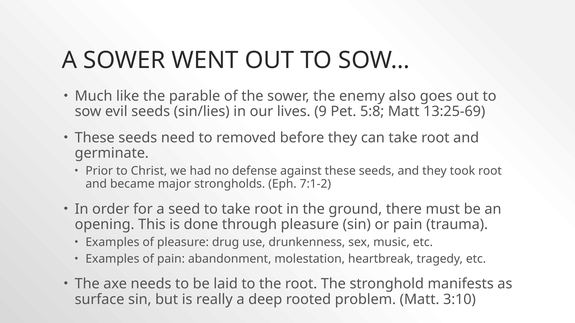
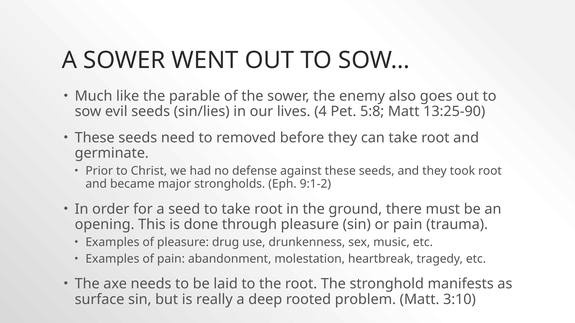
9: 9 -> 4 (321, 112)
13:25-69: 13:25-69 -> 13:25-90 (454, 112)
7:1-2: 7:1-2 -> 9:1-2 (315, 184)
